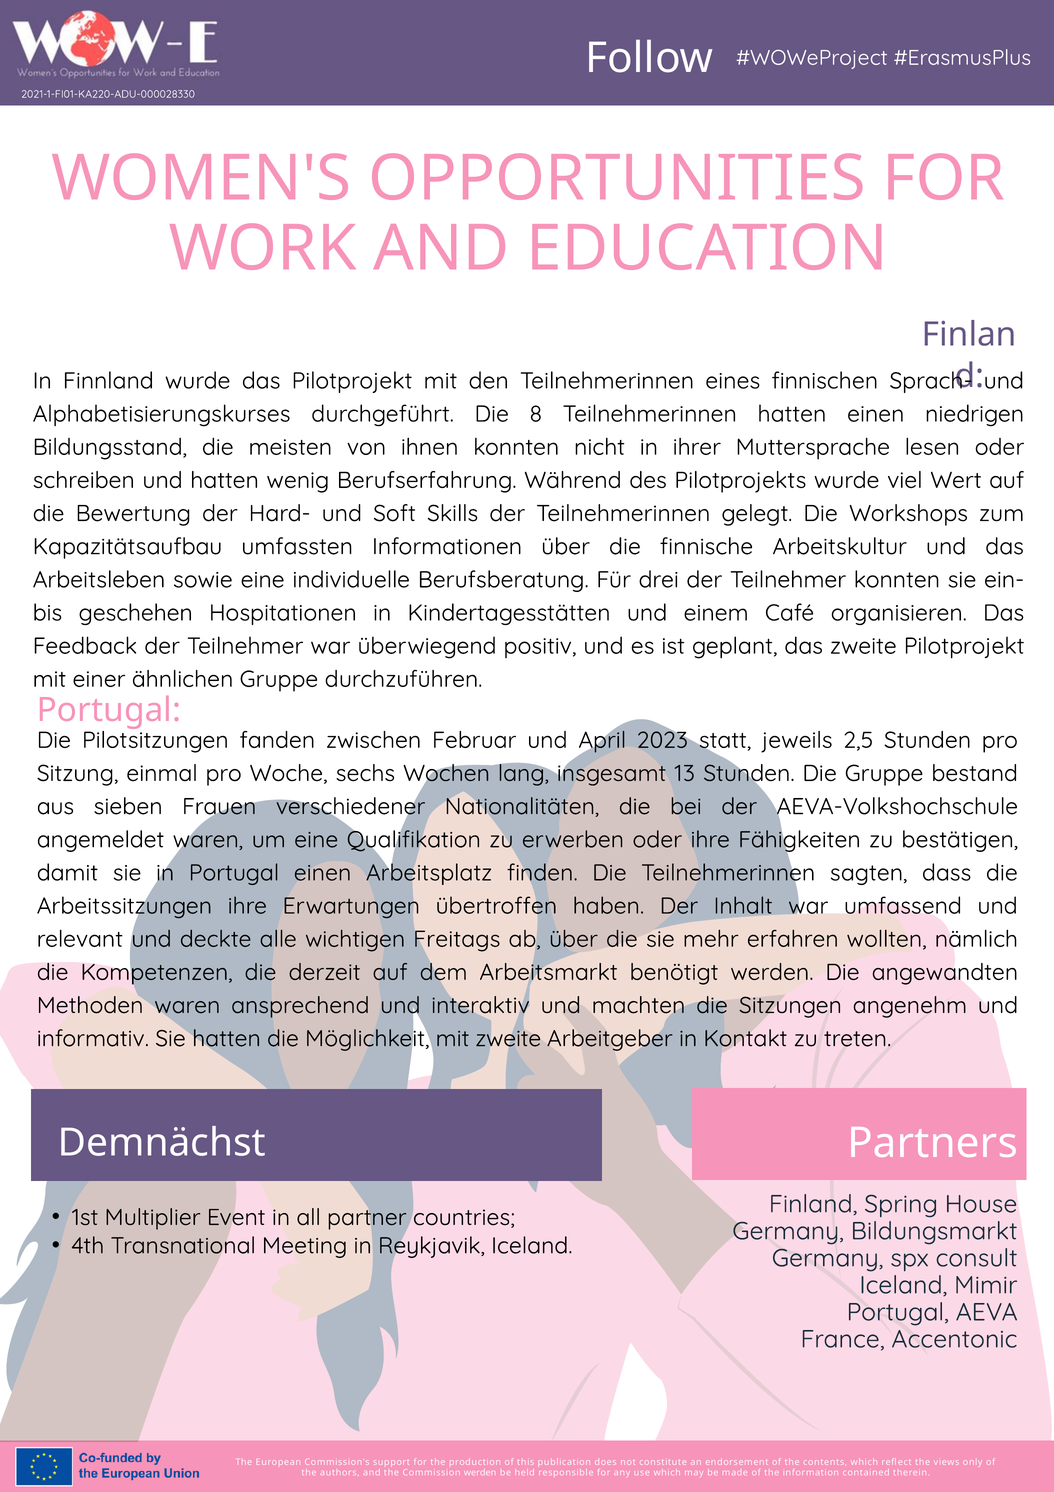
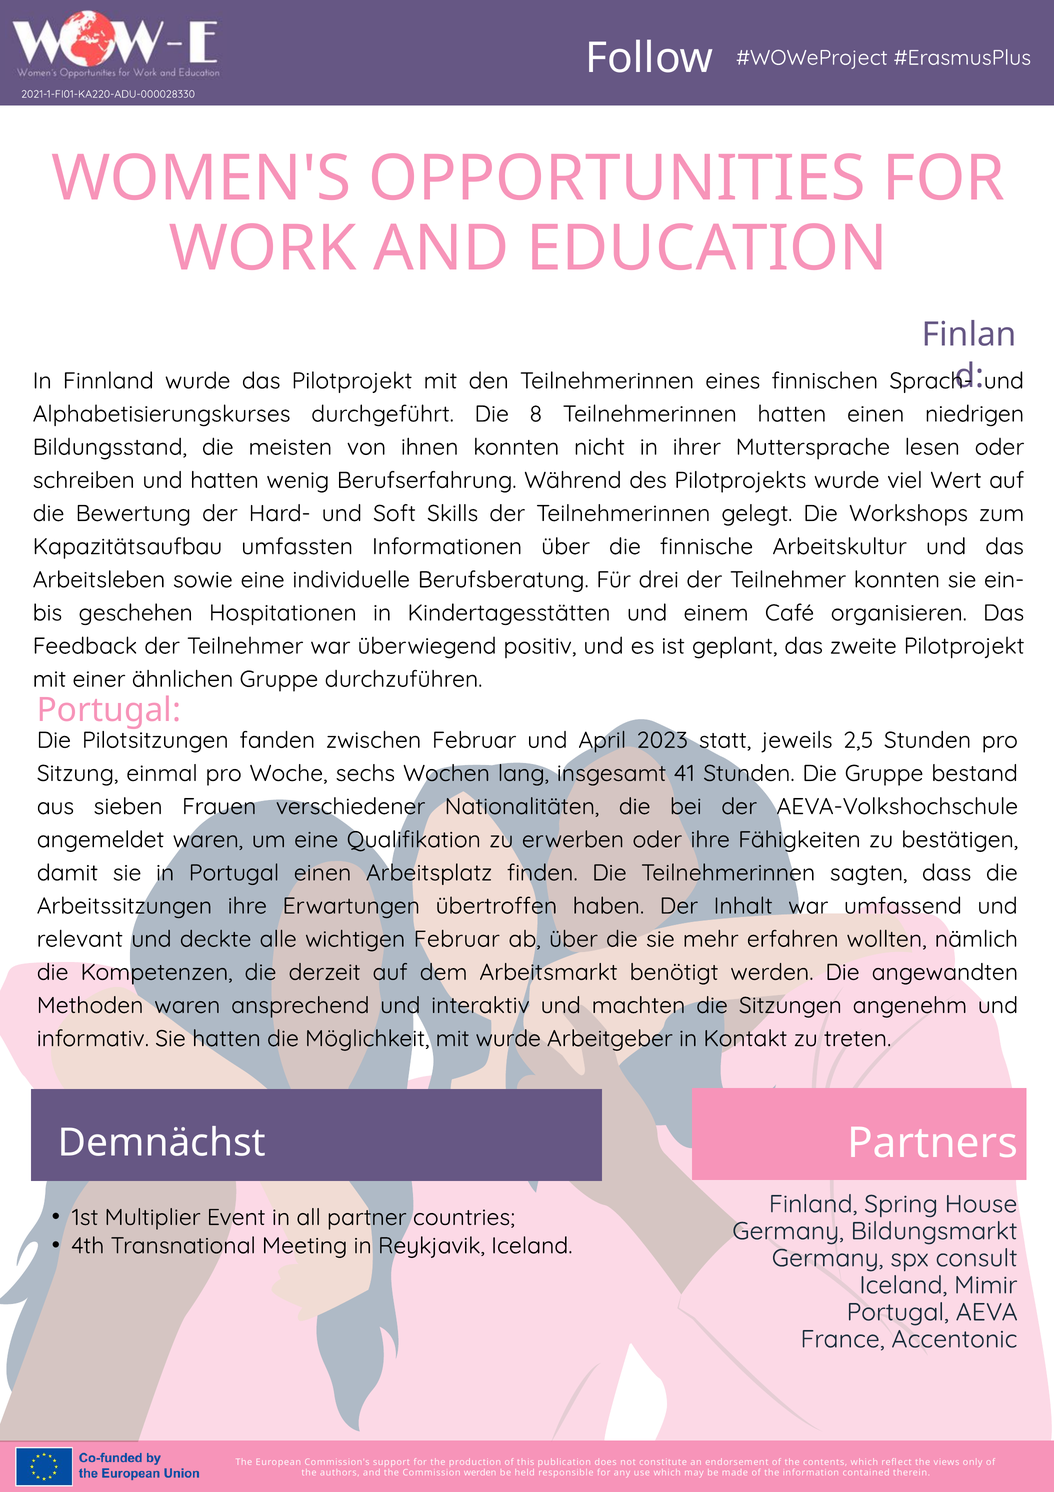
13: 13 -> 41 (685, 773)
wichtigen Freitags: Freitags -> Februar (457, 939)
mit zweite: zweite -> wurde (508, 1038)
